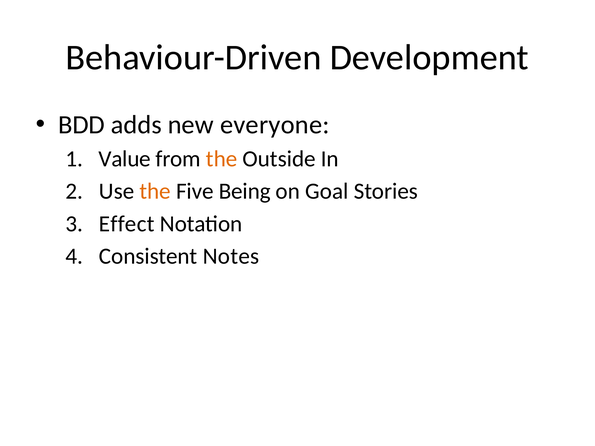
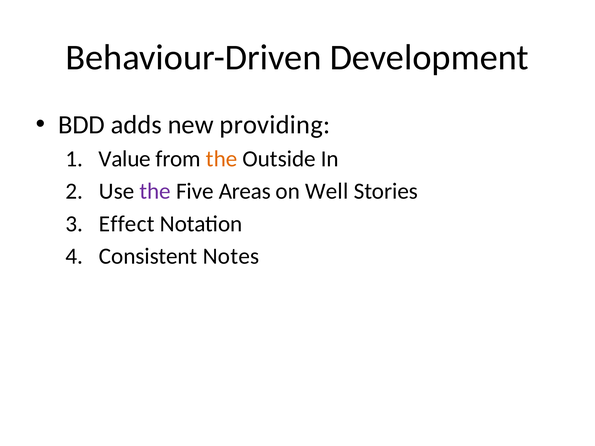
everyone: everyone -> providing (275, 125)
the colour: orange -> purple (155, 191)
Being: Being -> Areas (245, 191)
Goal: Goal -> Well (327, 191)
